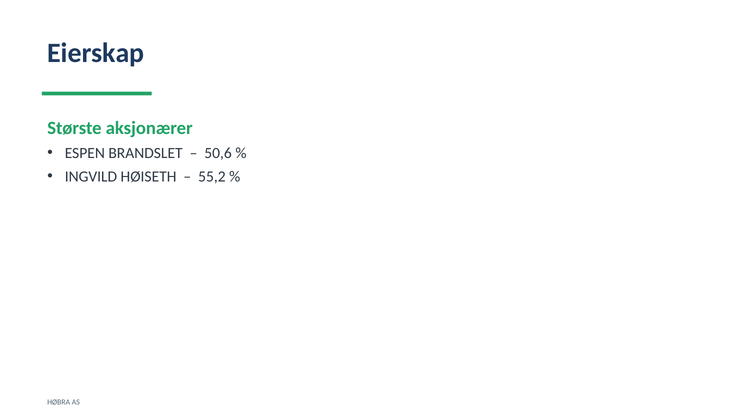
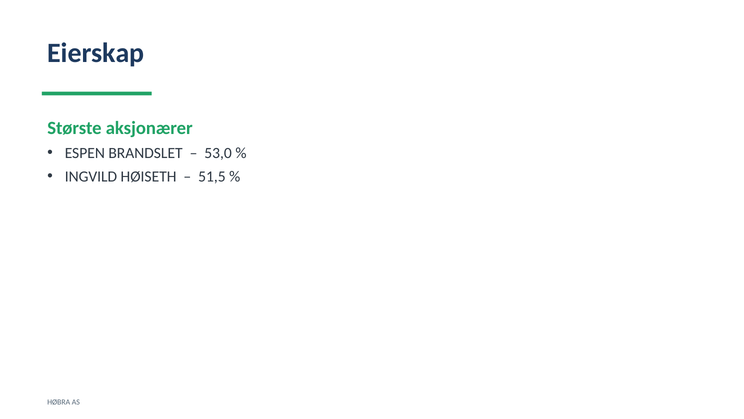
50,6: 50,6 -> 53,0 (218, 153)
55,2: 55,2 -> 51,5 (212, 176)
